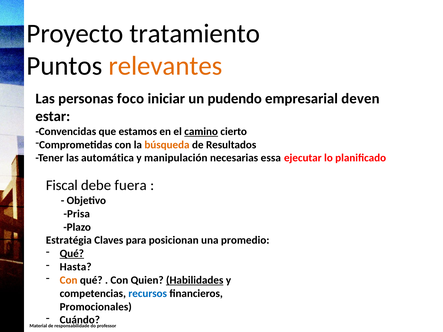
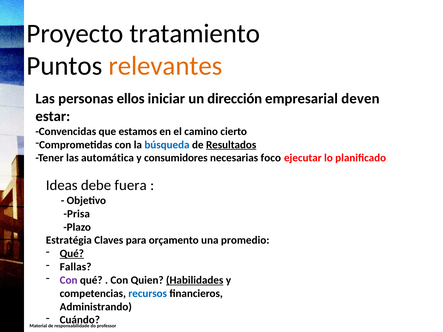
foco: foco -> ellos (131, 99)
pudendo: pudendo -> dirección (235, 99)
camino underline: present -> none (201, 132)
búsqueda colour: orange -> blue (167, 145)
Resultados underline: none -> present (231, 145)
manipulación: manipulación -> consumidores (176, 158)
essa: essa -> foco (271, 158)
Fiscal: Fiscal -> Ideas (62, 185)
posicionan: posicionan -> orçamento (174, 240)
Hasta: Hasta -> Fallas (76, 267)
Con colour: orange -> purple (69, 280)
Promocionales: Promocionales -> Administrando (96, 307)
